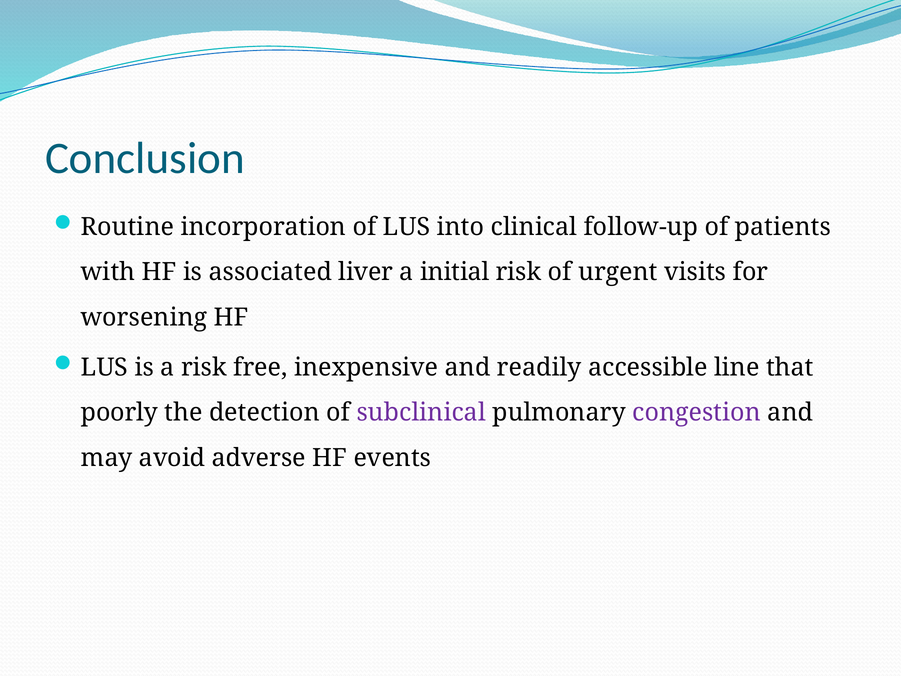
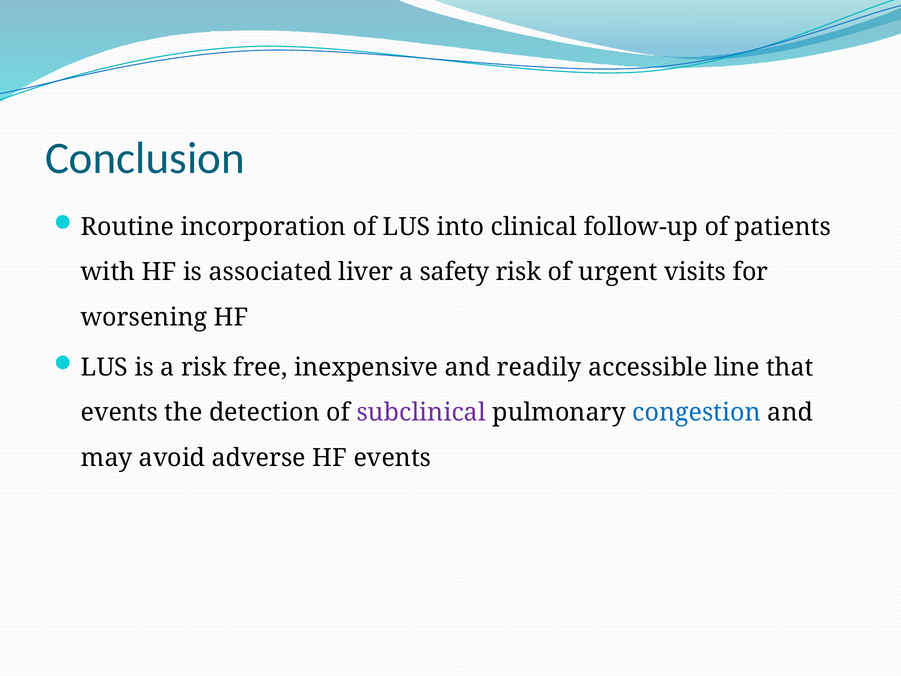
initial: initial -> safety (455, 272)
poorly: poorly -> events (119, 412)
congestion colour: purple -> blue (697, 412)
